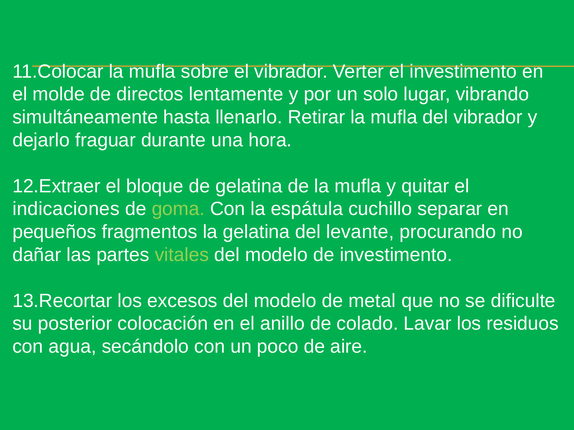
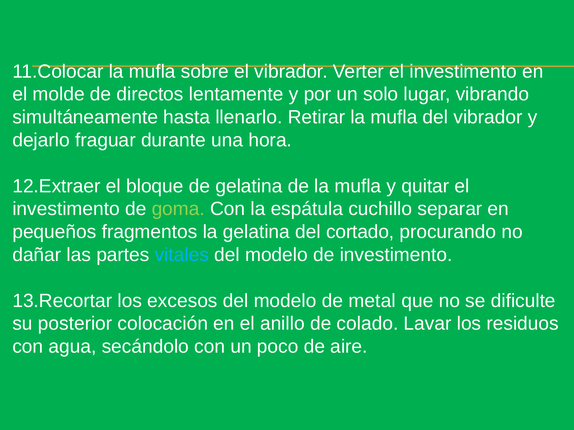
indicaciones: indicaciones -> investimento (66, 209)
levante: levante -> cortado (360, 232)
vitales colour: light green -> light blue (182, 255)
